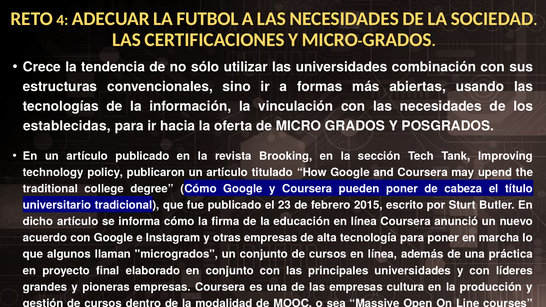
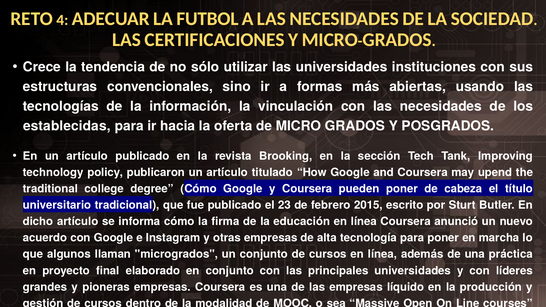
combinación: combinación -> instituciones (434, 67)
cultura: cultura -> líquido (406, 287)
